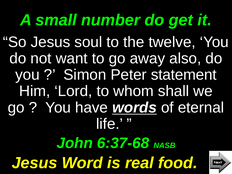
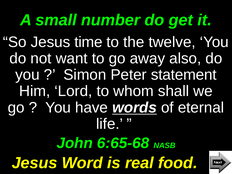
soul: soul -> time (88, 42)
6:37-68: 6:37-68 -> 6:65-68 (123, 143)
